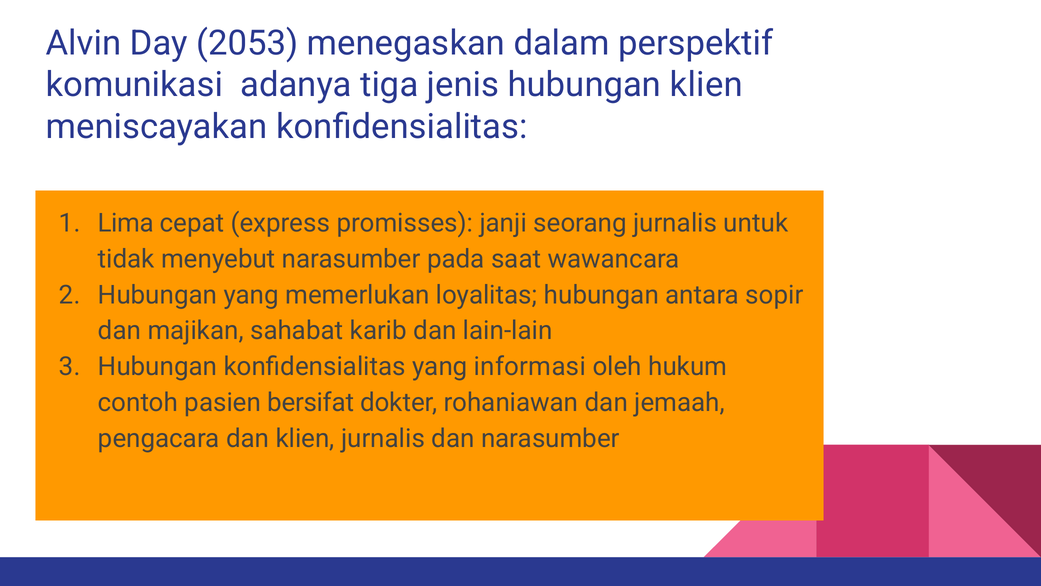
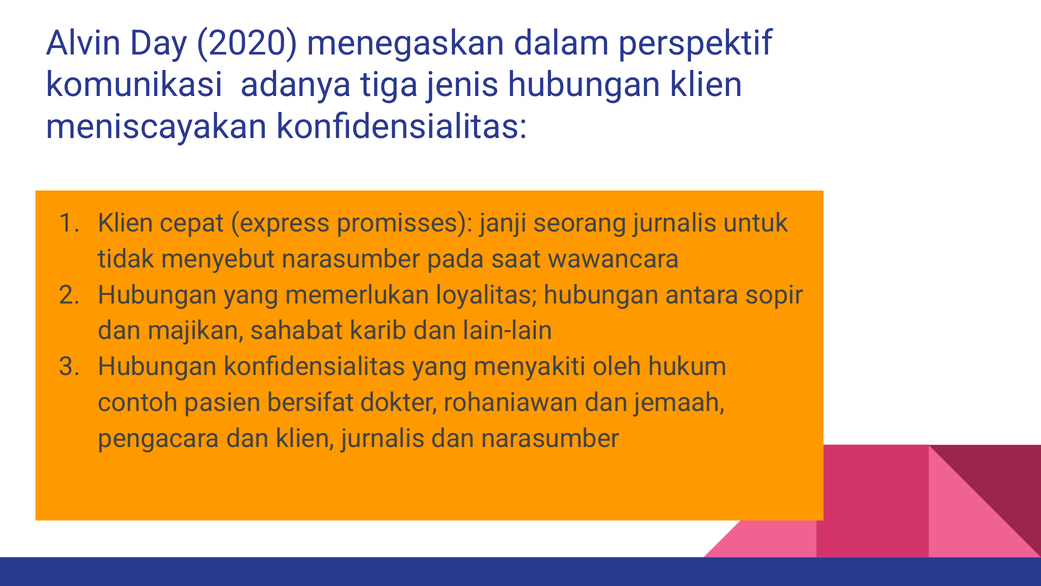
2053: 2053 -> 2020 (247, 43)
Lima: Lima -> Klien (126, 223)
informasi: informasi -> menyakiti (530, 367)
